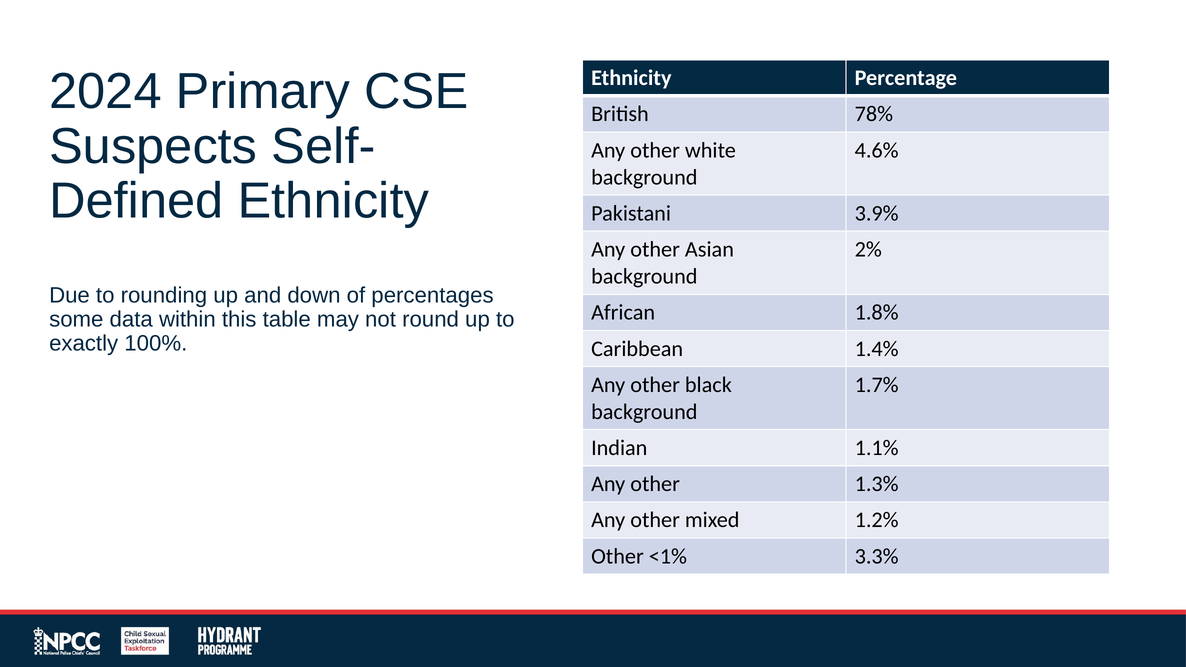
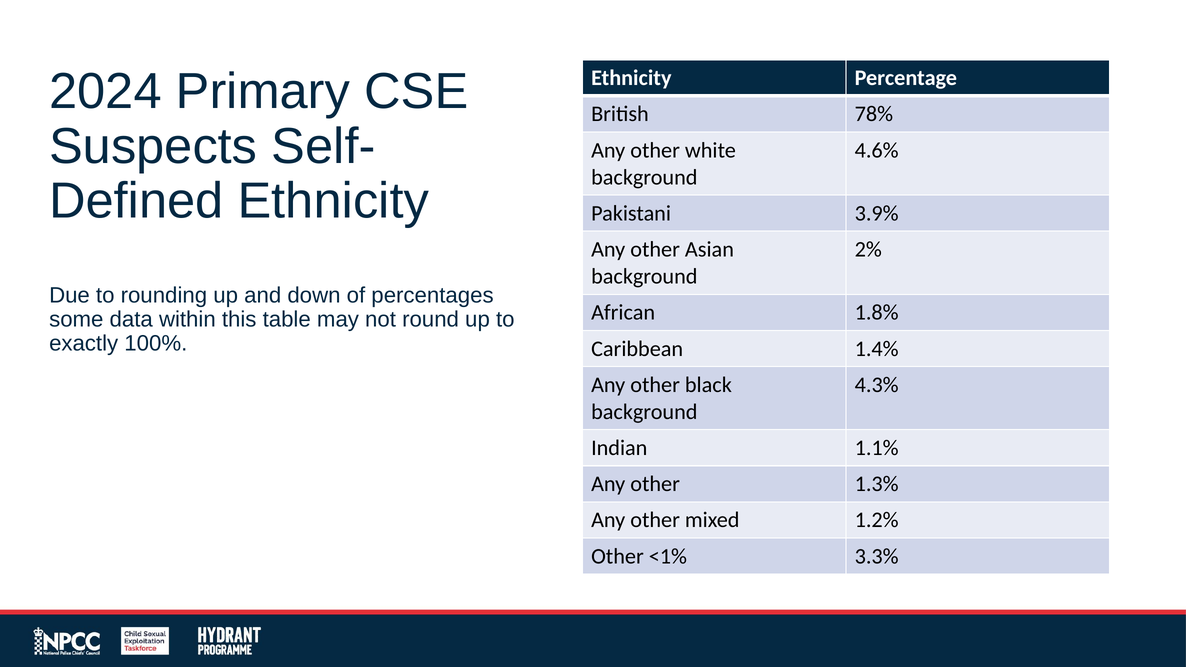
1.7%: 1.7% -> 4.3% (877, 385)
